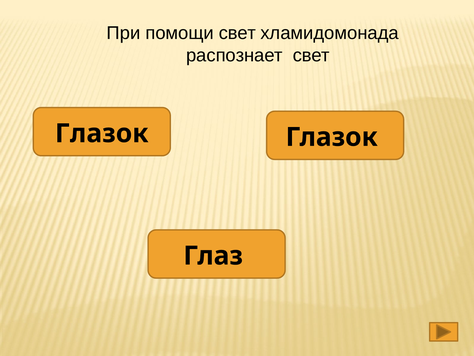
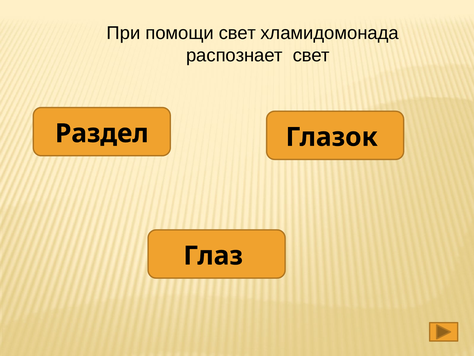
Глазок: Глазок -> Раздел (102, 133)
